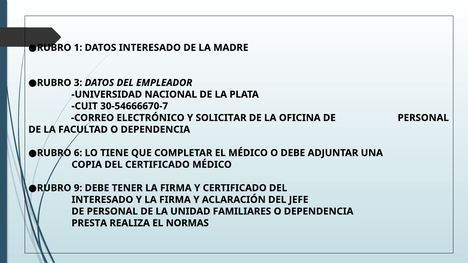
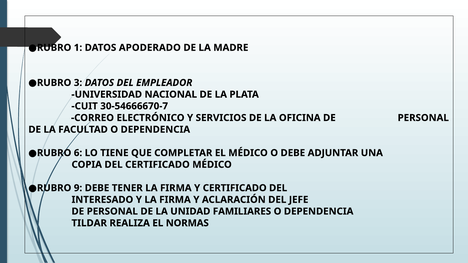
DATOS INTERESADO: INTERESADO -> APODERADO (150, 48)
SOLICITAR: SOLICITAR -> SERVICIOS (221, 118)
PRESTA: PRESTA -> TILDAR (89, 223)
